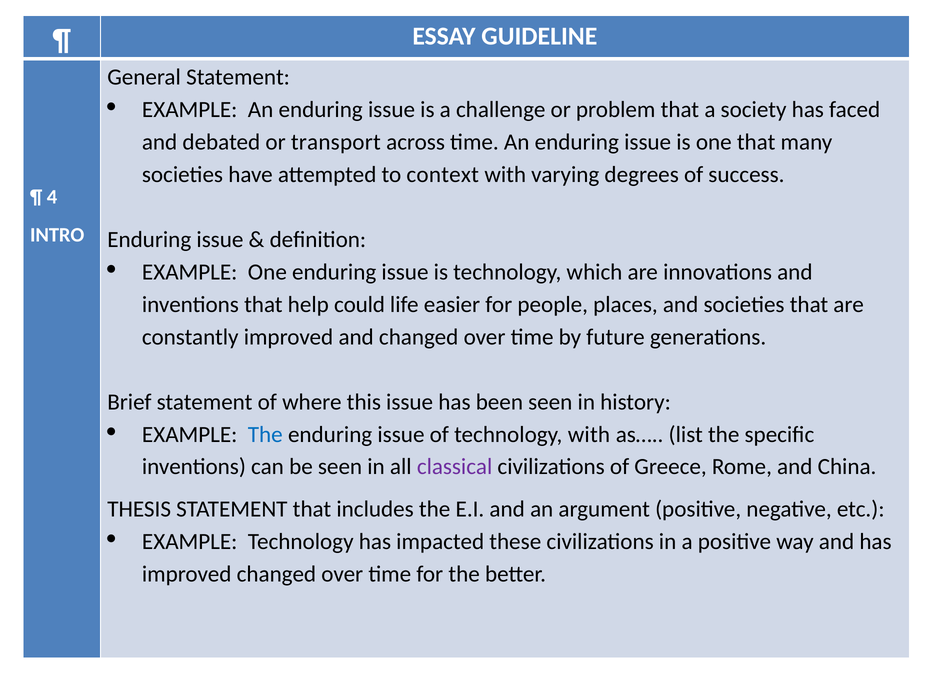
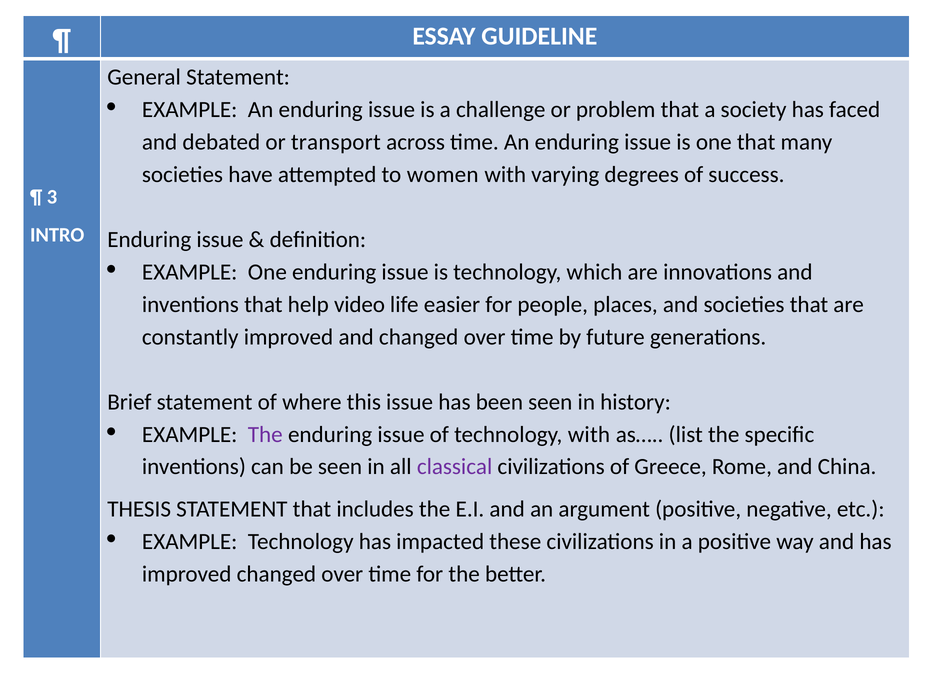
context: context -> women (443, 175)
4: 4 -> 3 (52, 197)
could: could -> video (360, 304)
The colour: blue -> purple (265, 434)
